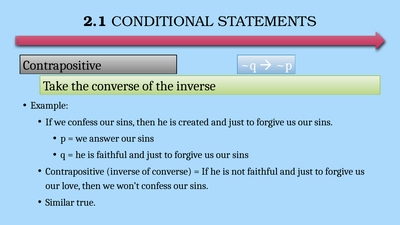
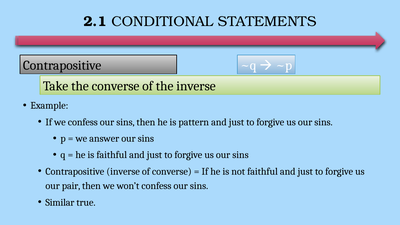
created: created -> pattern (194, 122)
love: love -> pair (71, 186)
